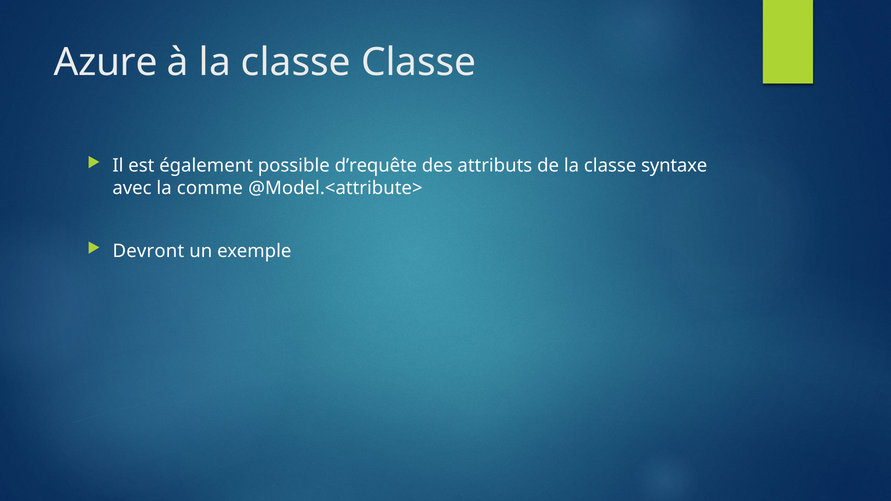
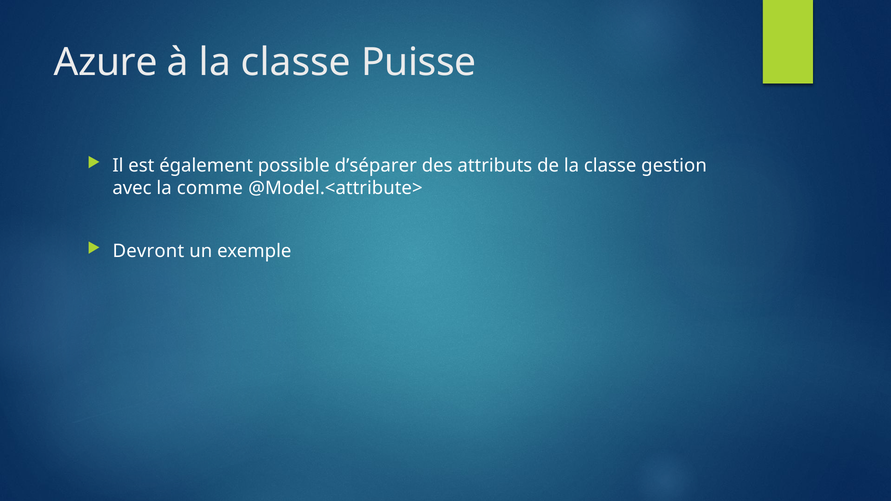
classe Classe: Classe -> Puisse (419, 63)
d’requête: d’requête -> d’séparer (376, 166)
syntaxe: syntaxe -> gestion (674, 166)
